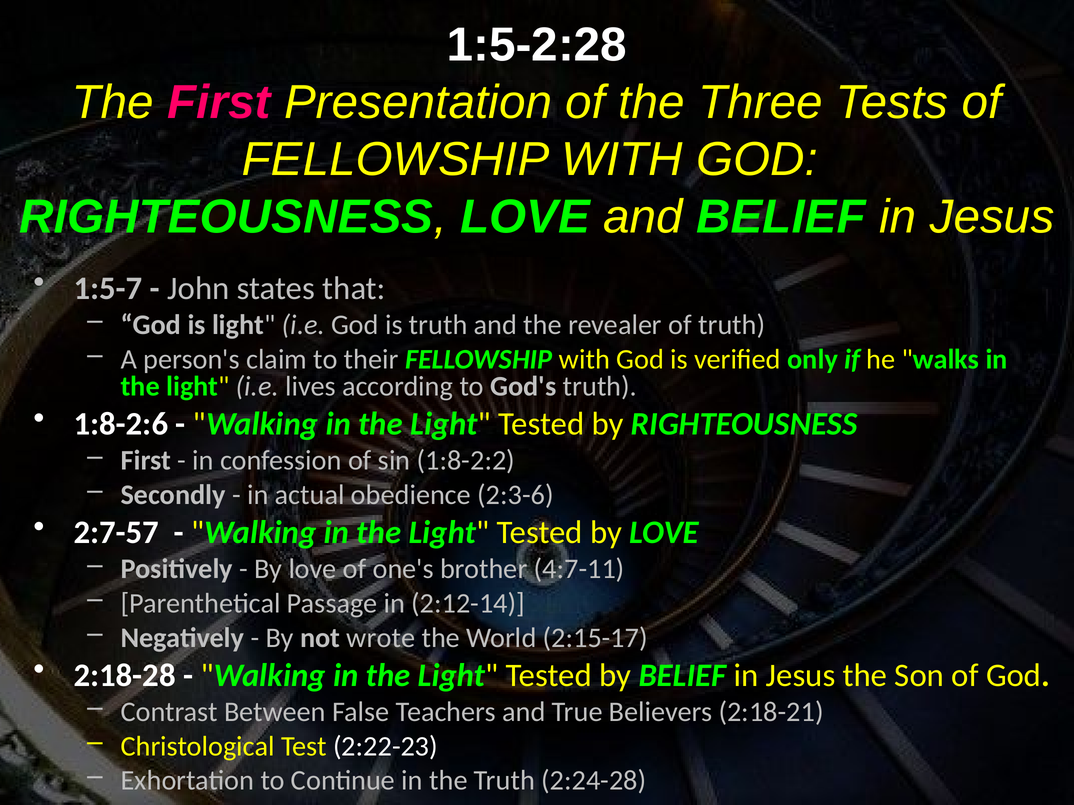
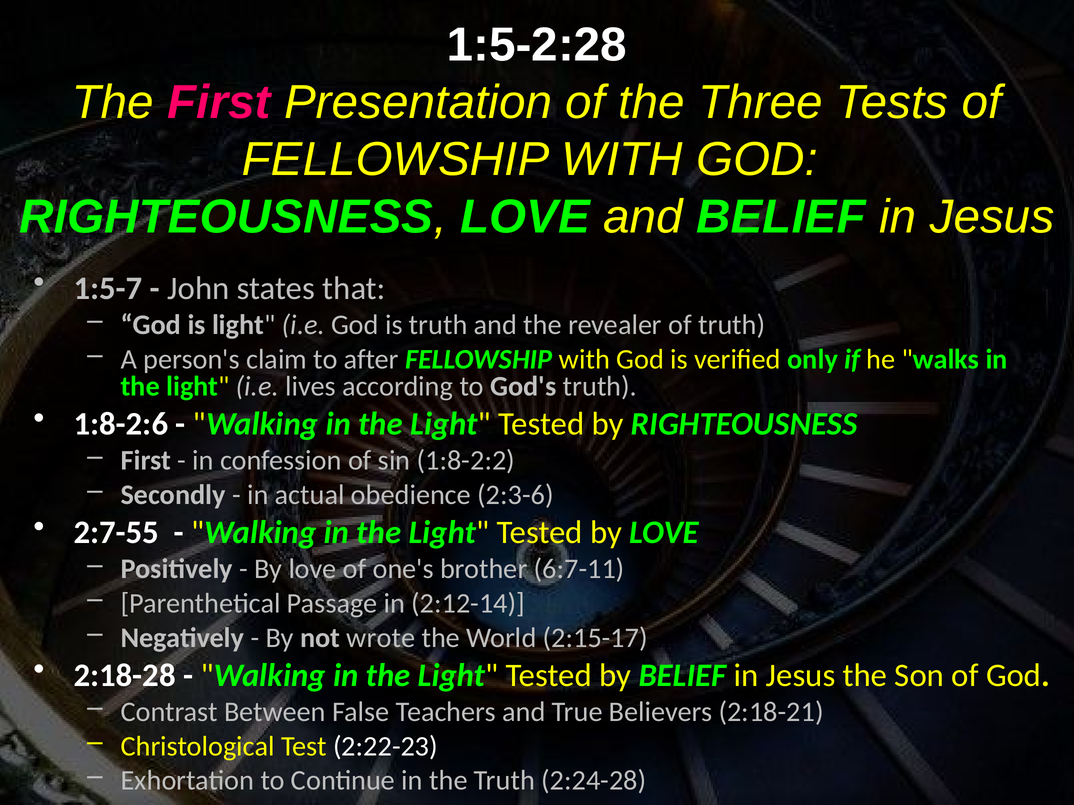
their: their -> after (371, 359)
2:7-57: 2:7-57 -> 2:7-55 (116, 533)
4:7-11: 4:7-11 -> 6:7-11 (579, 569)
